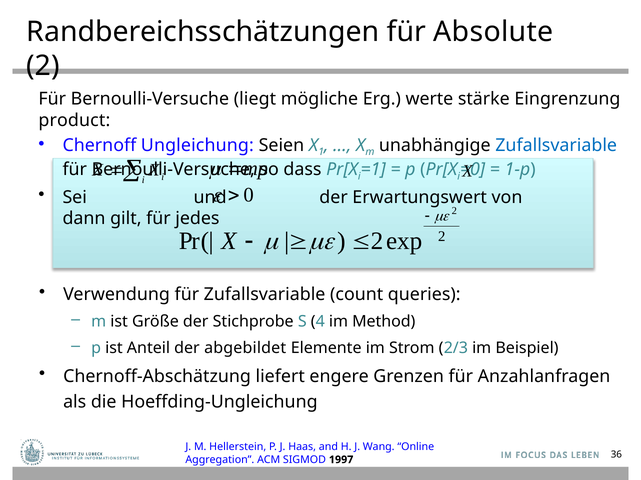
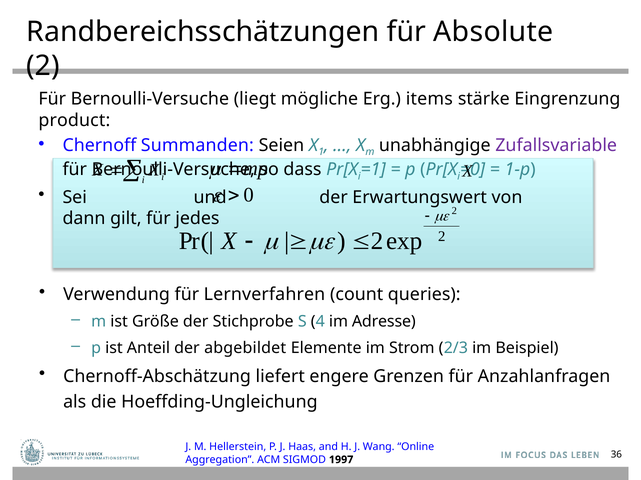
werte: werte -> items (429, 99)
Ungleichung: Ungleichung -> Summanden (197, 145)
Zufallsvariable colour: blue -> purple (556, 145)
für Zufallsvariable: Zufallsvariable -> Lernverfahren (264, 295)
Method: Method -> Adresse (384, 322)
